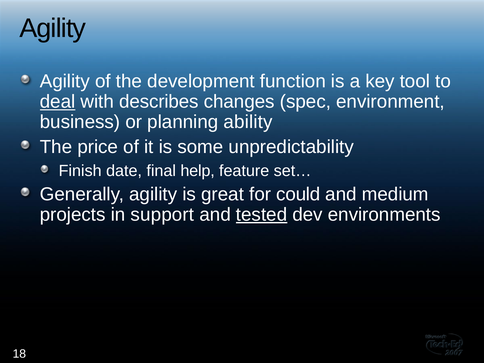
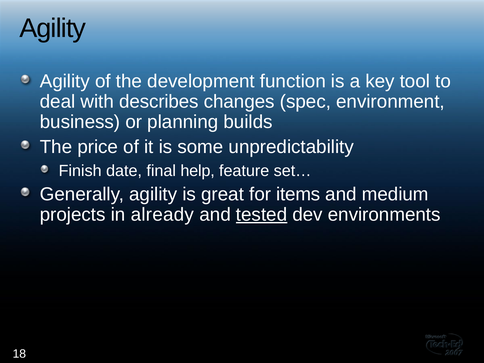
deal underline: present -> none (58, 102)
ability: ability -> builds (248, 122)
could: could -> items (298, 194)
support: support -> already (162, 215)
